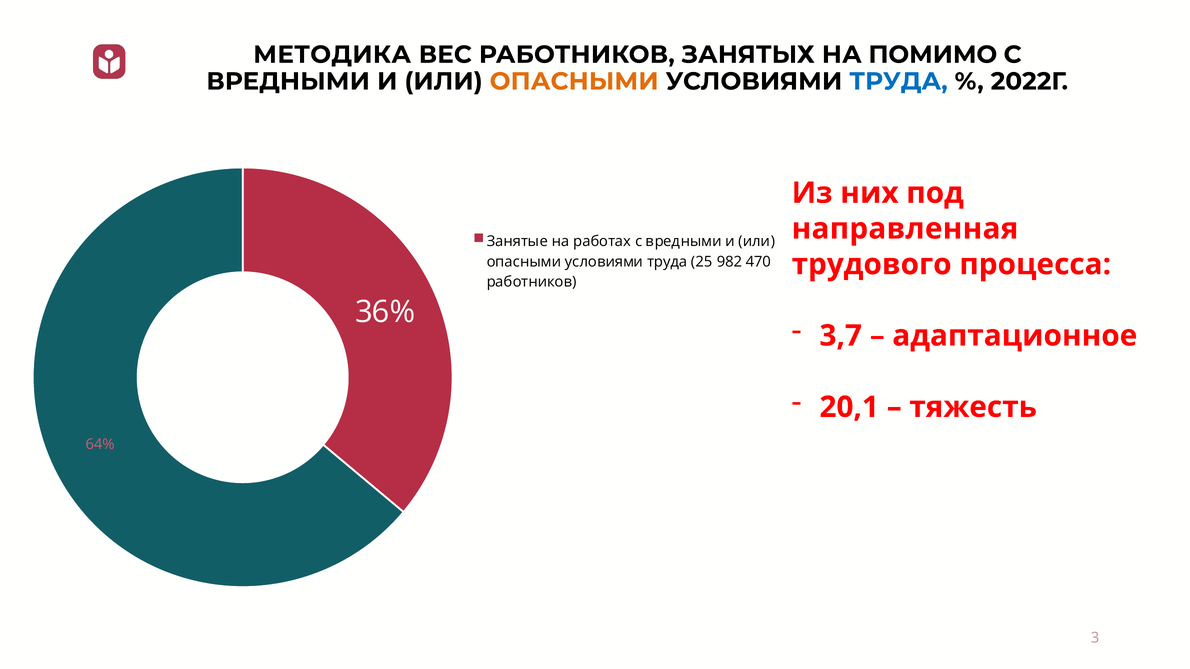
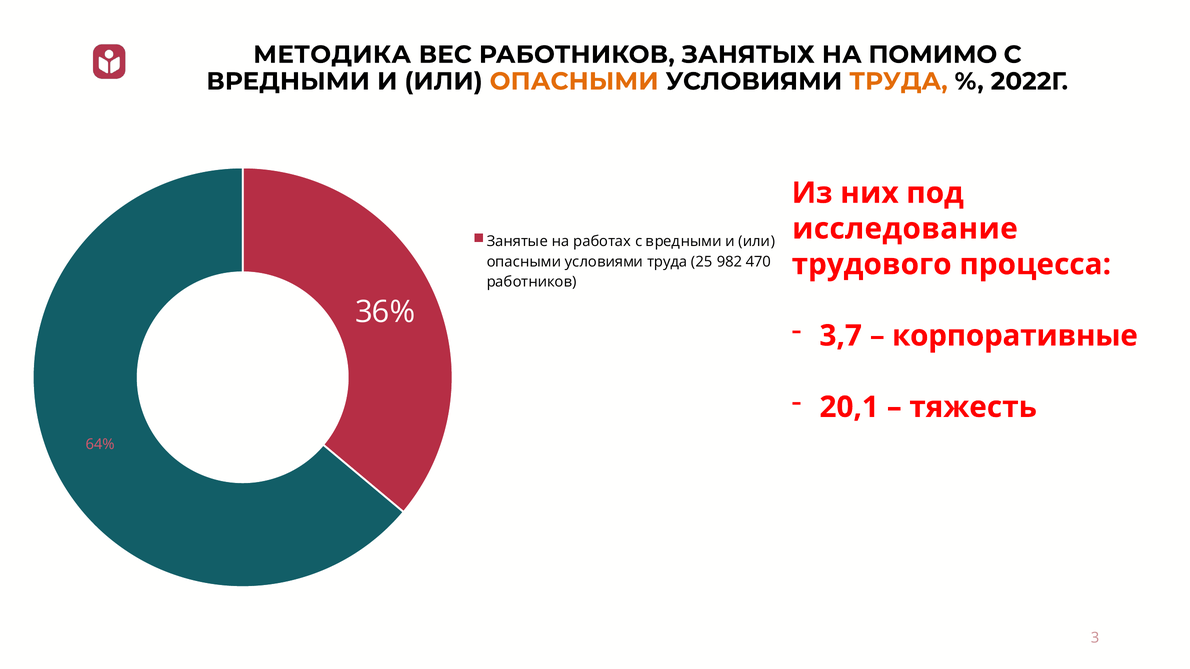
ТРУДА colour: blue -> orange (898, 81)
направленная: направленная -> исследование (905, 229)
адаптационное: адаптационное -> корпоративные (1015, 336)
